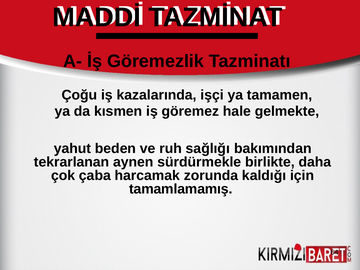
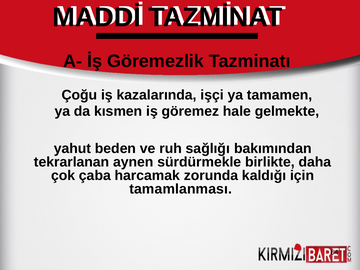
tamamlamamış: tamamlamamış -> tamamlanması (181, 189)
